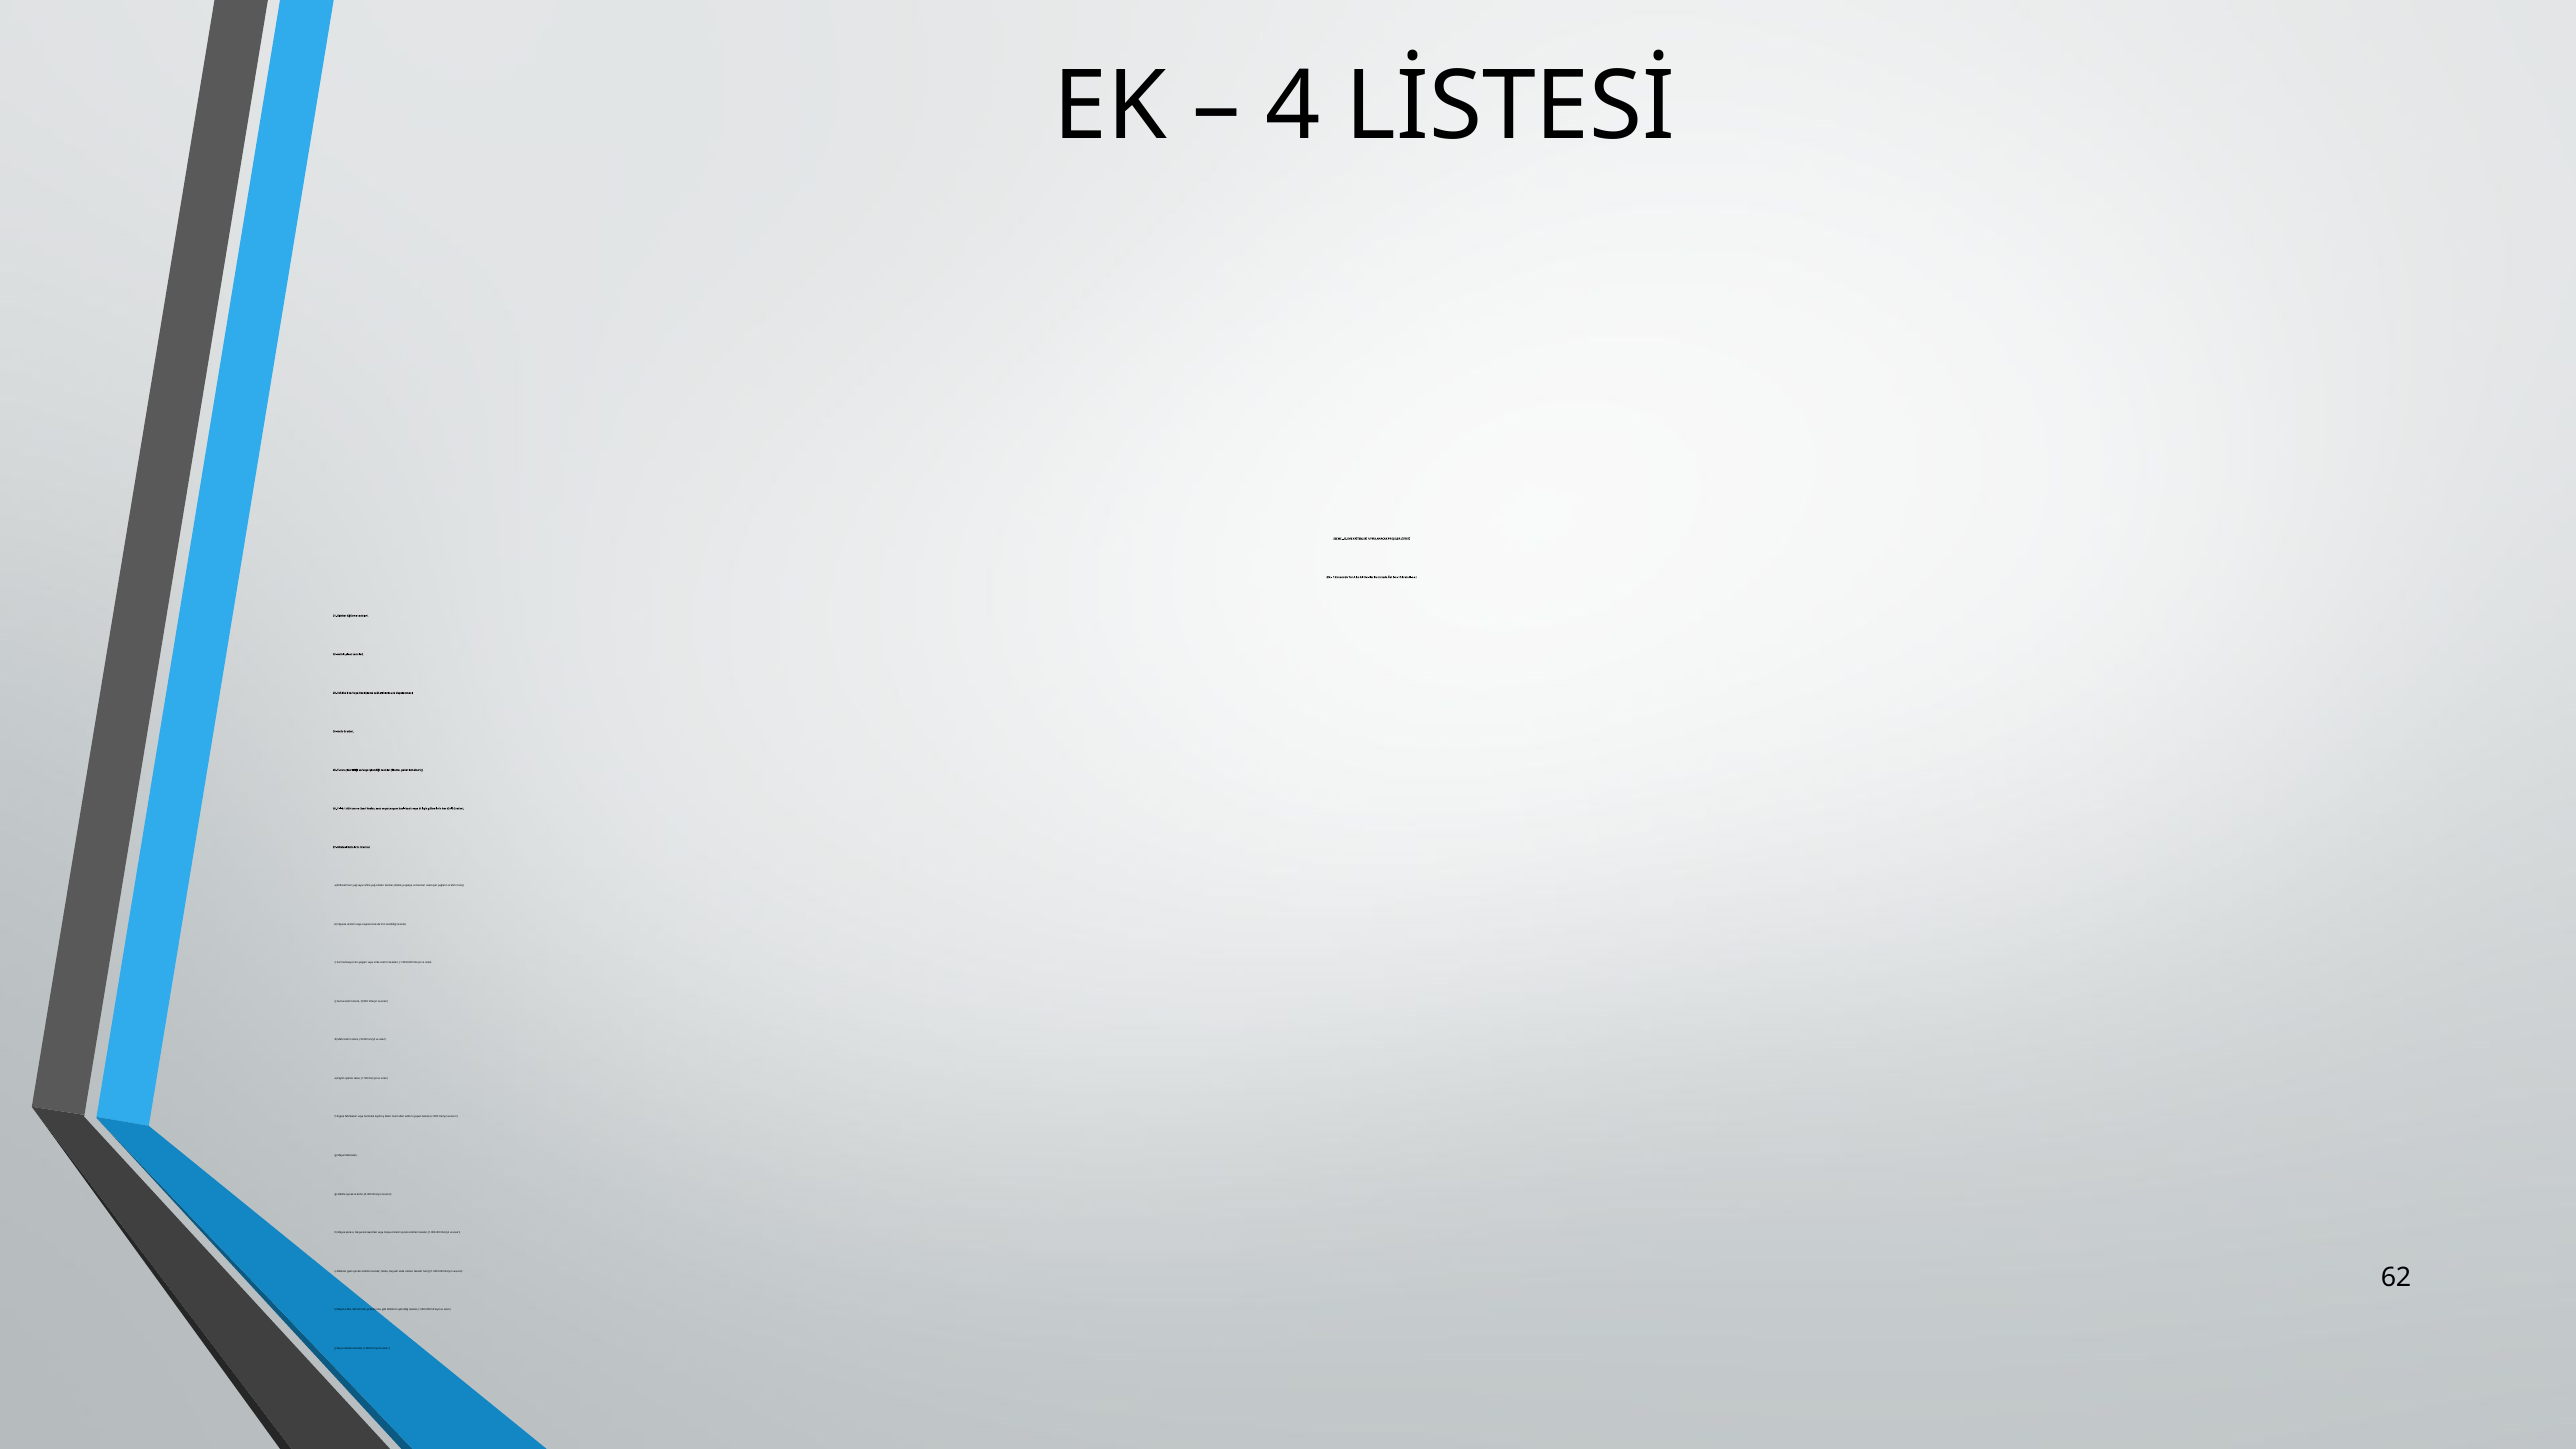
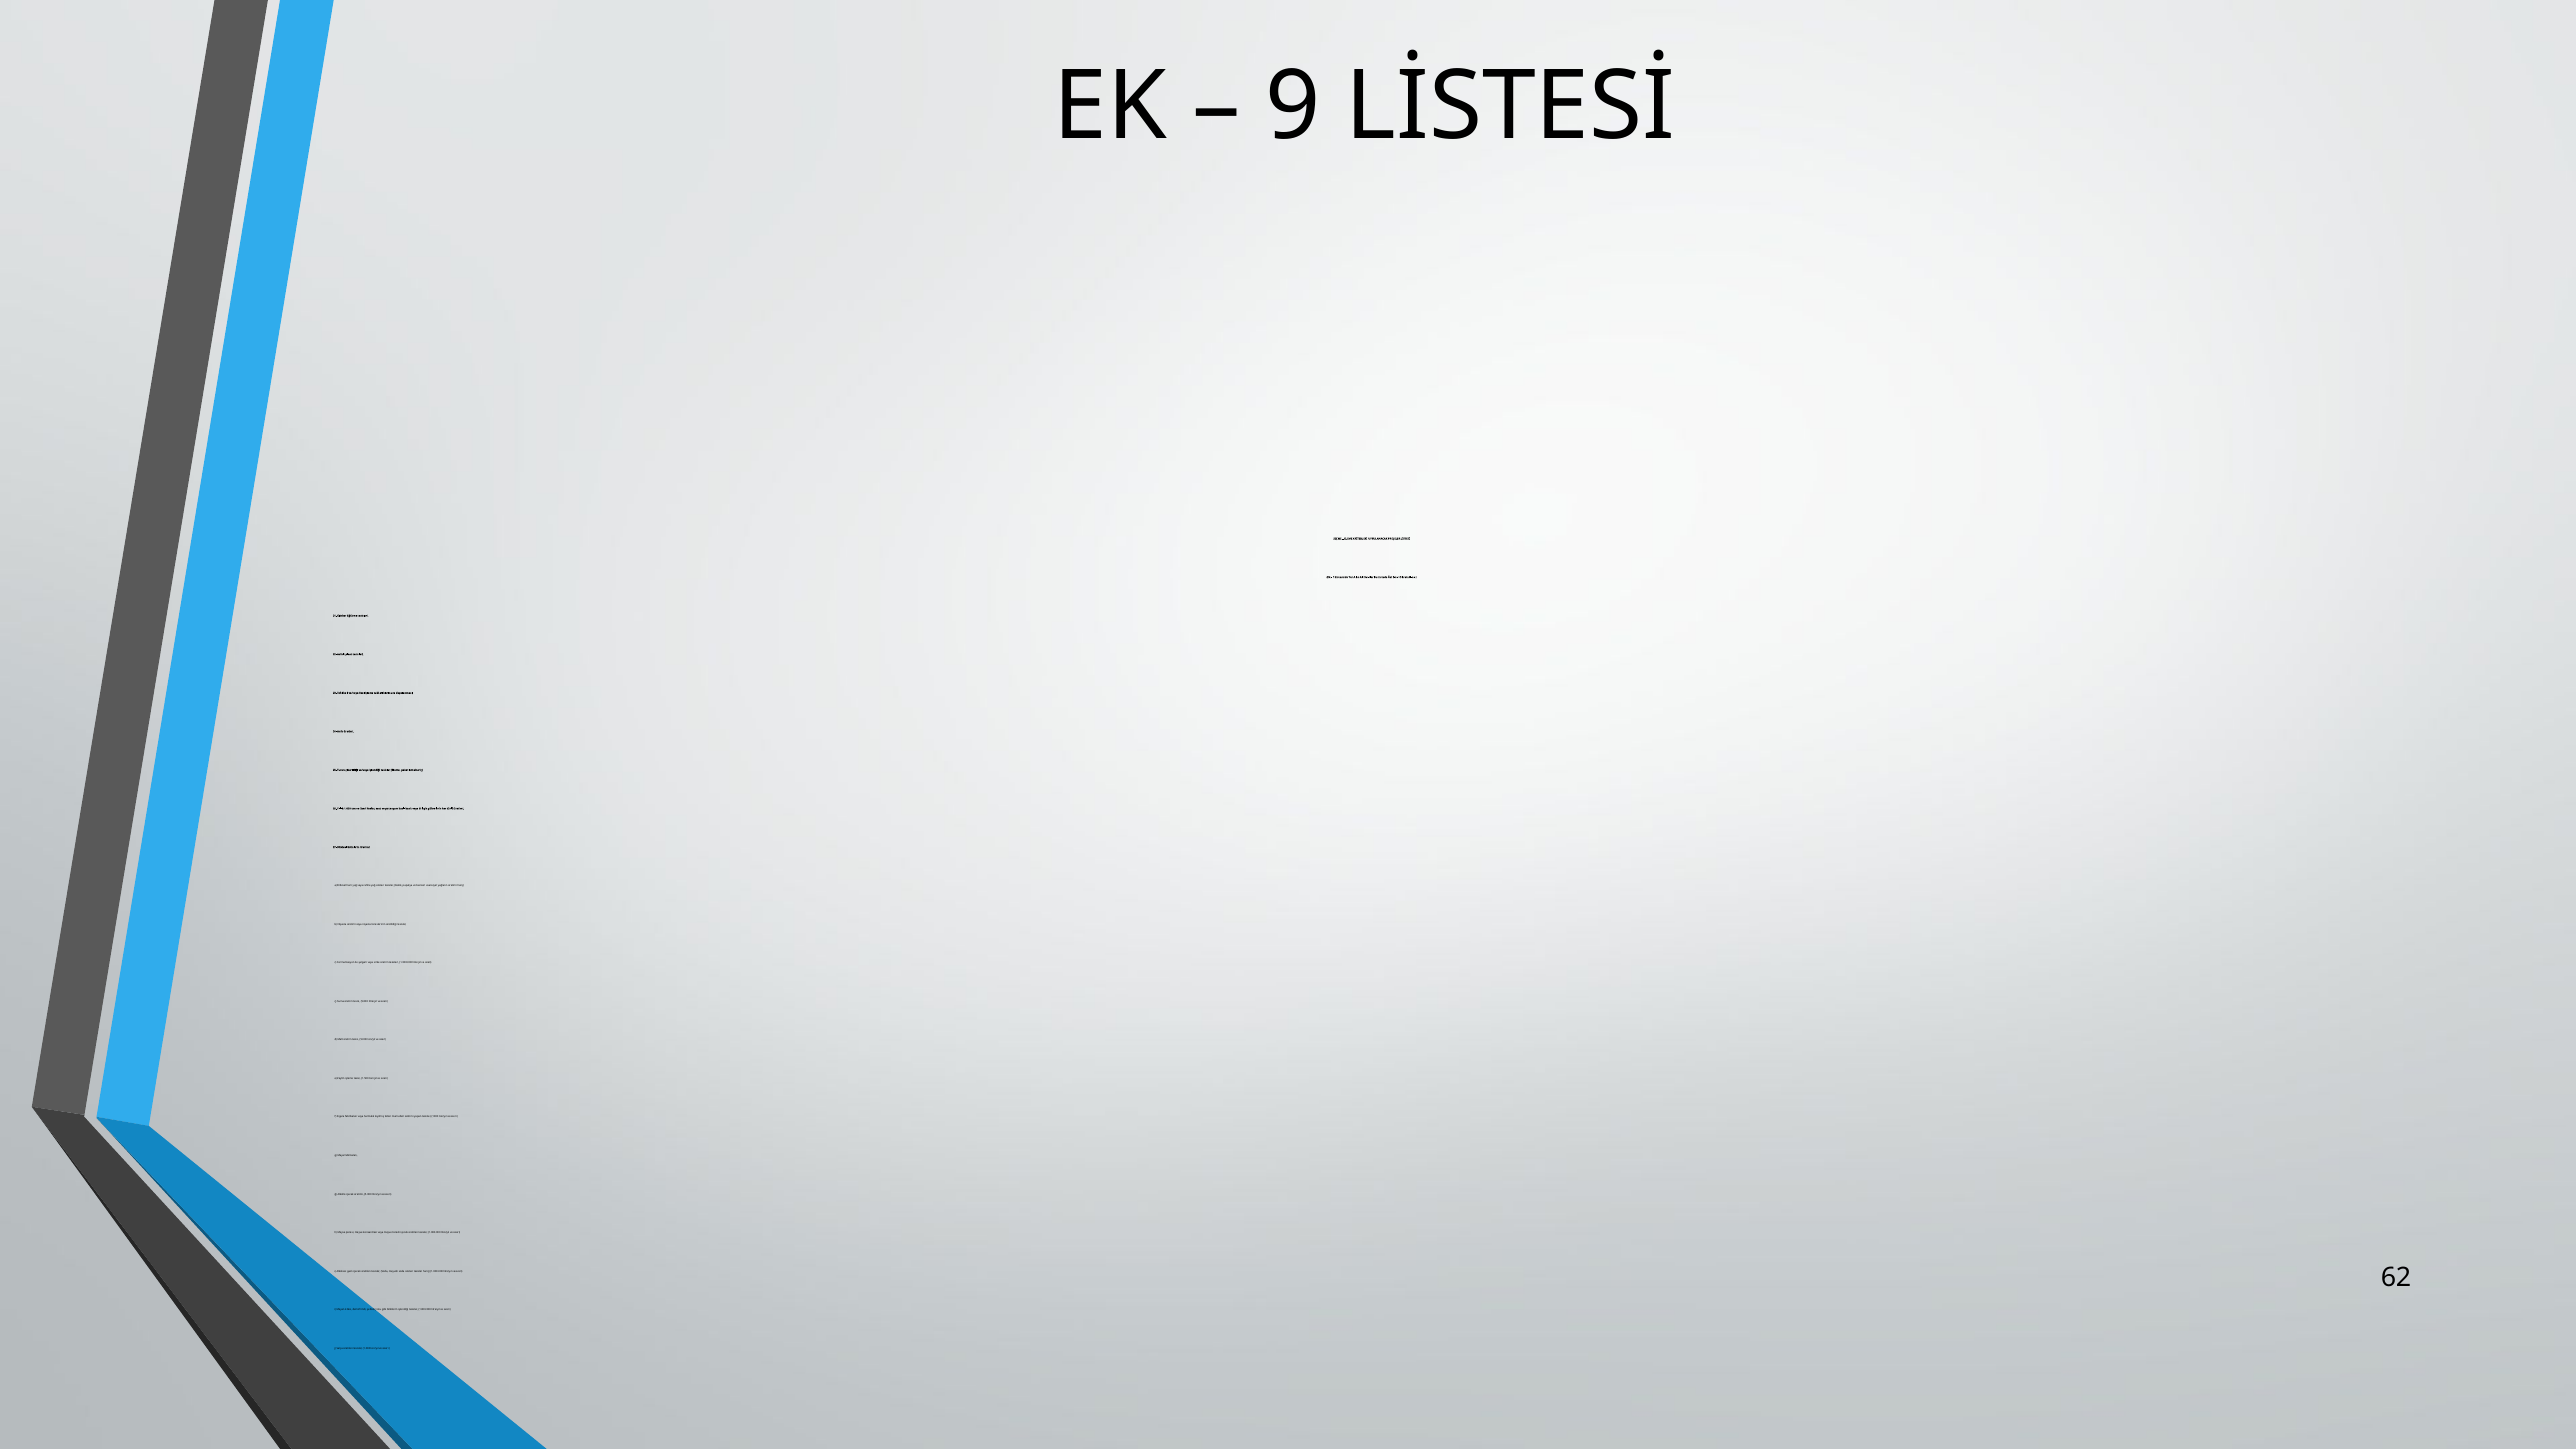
4: 4 -> 9 (1293, 106)
